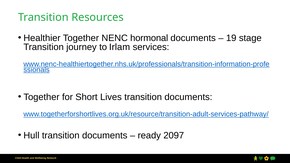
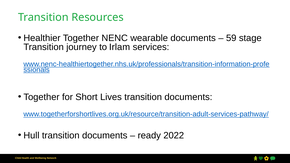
hormonal: hormonal -> wearable (149, 38)
19: 19 -> 59 (231, 38)
2097: 2097 -> 2022 (174, 135)
